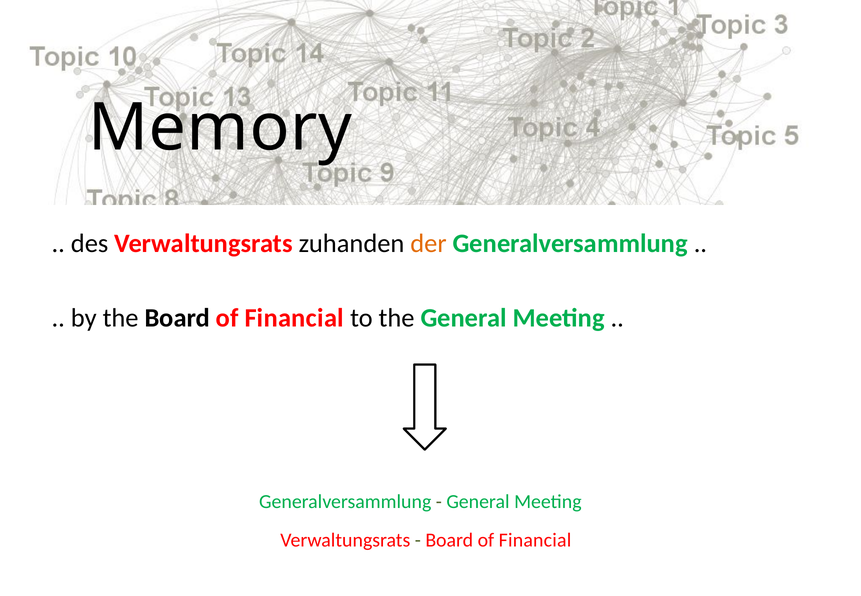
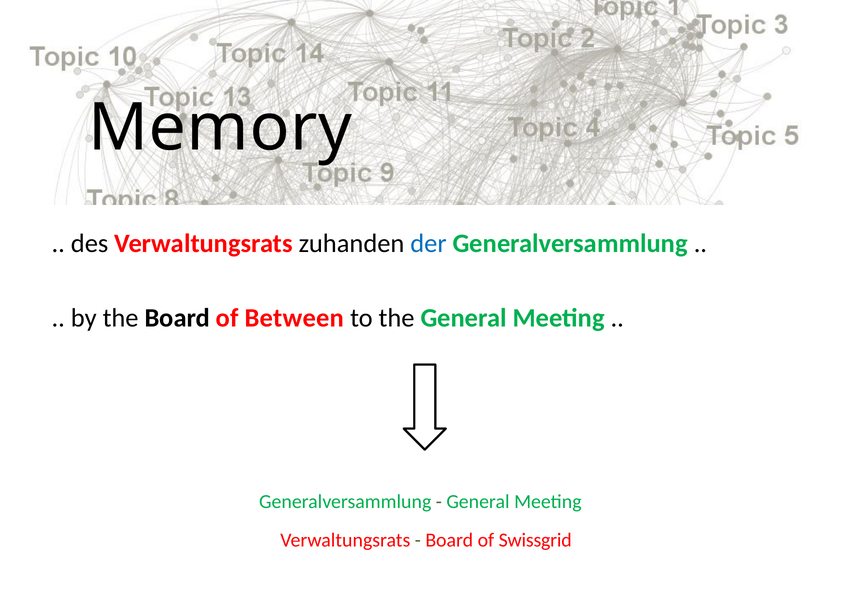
der colour: orange -> blue (428, 244)
Financial: Financial -> Between (294, 318)
Financial: Financial -> Swissgrid (535, 540)
